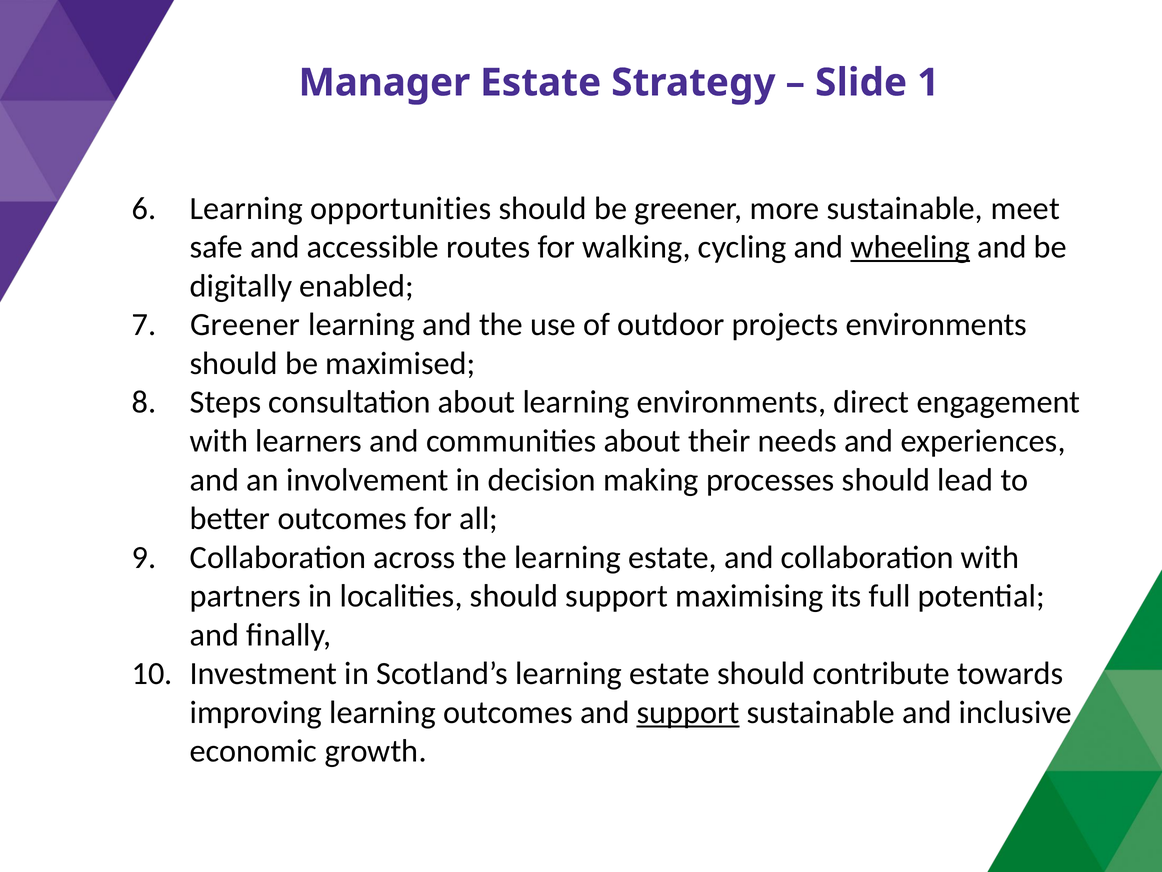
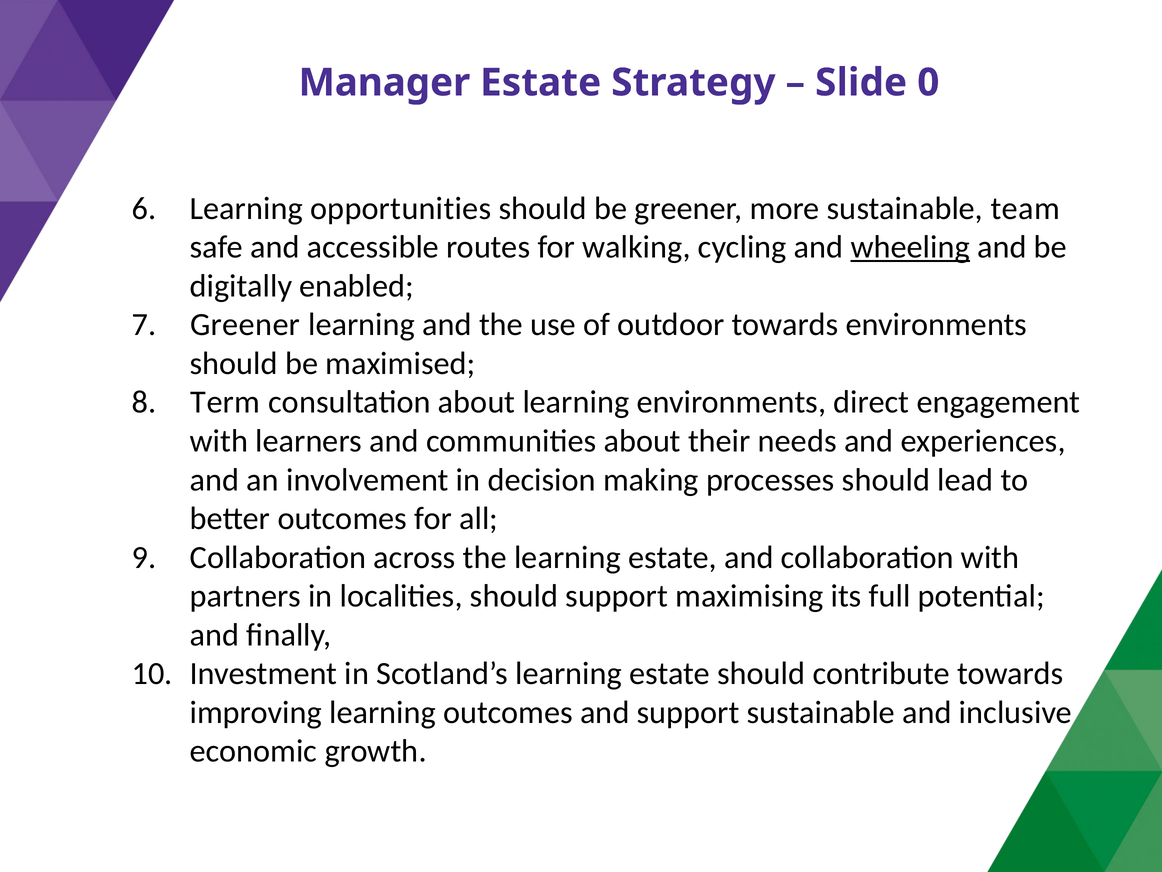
1: 1 -> 0 (928, 83)
meet: meet -> team (1025, 208)
outdoor projects: projects -> towards (785, 325)
Steps: Steps -> Term (225, 402)
support underline: present -> none (688, 712)
